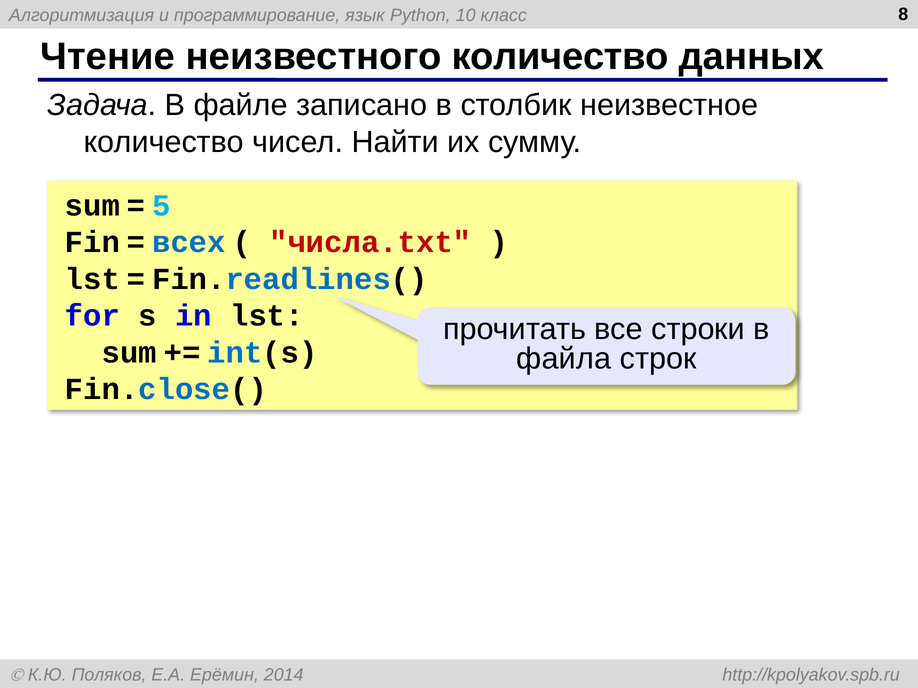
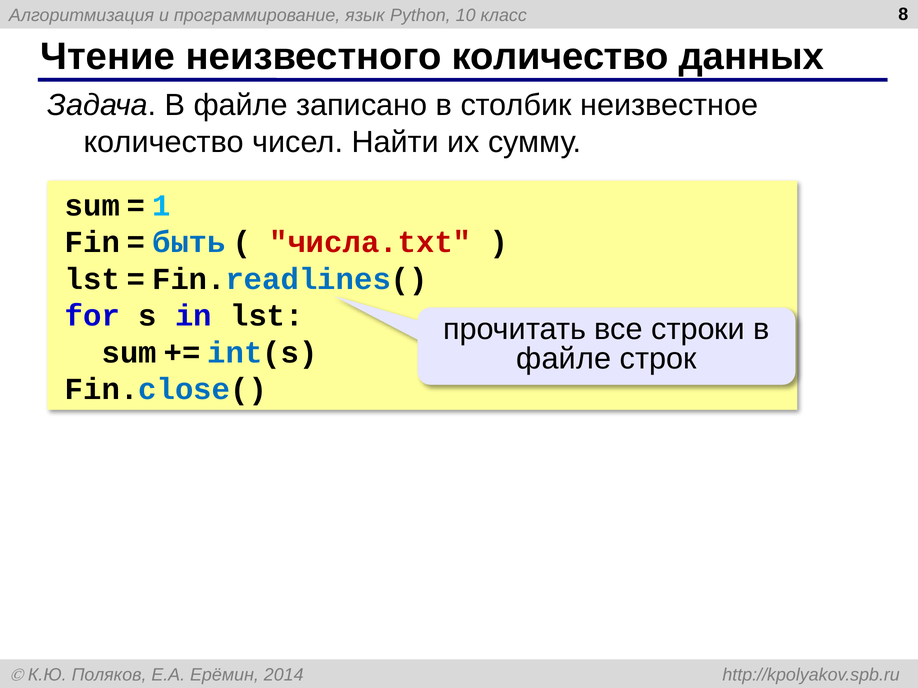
5: 5 -> 1 (161, 206)
всех: всех -> быть (189, 243)
файла: файла -> файле (564, 359)
